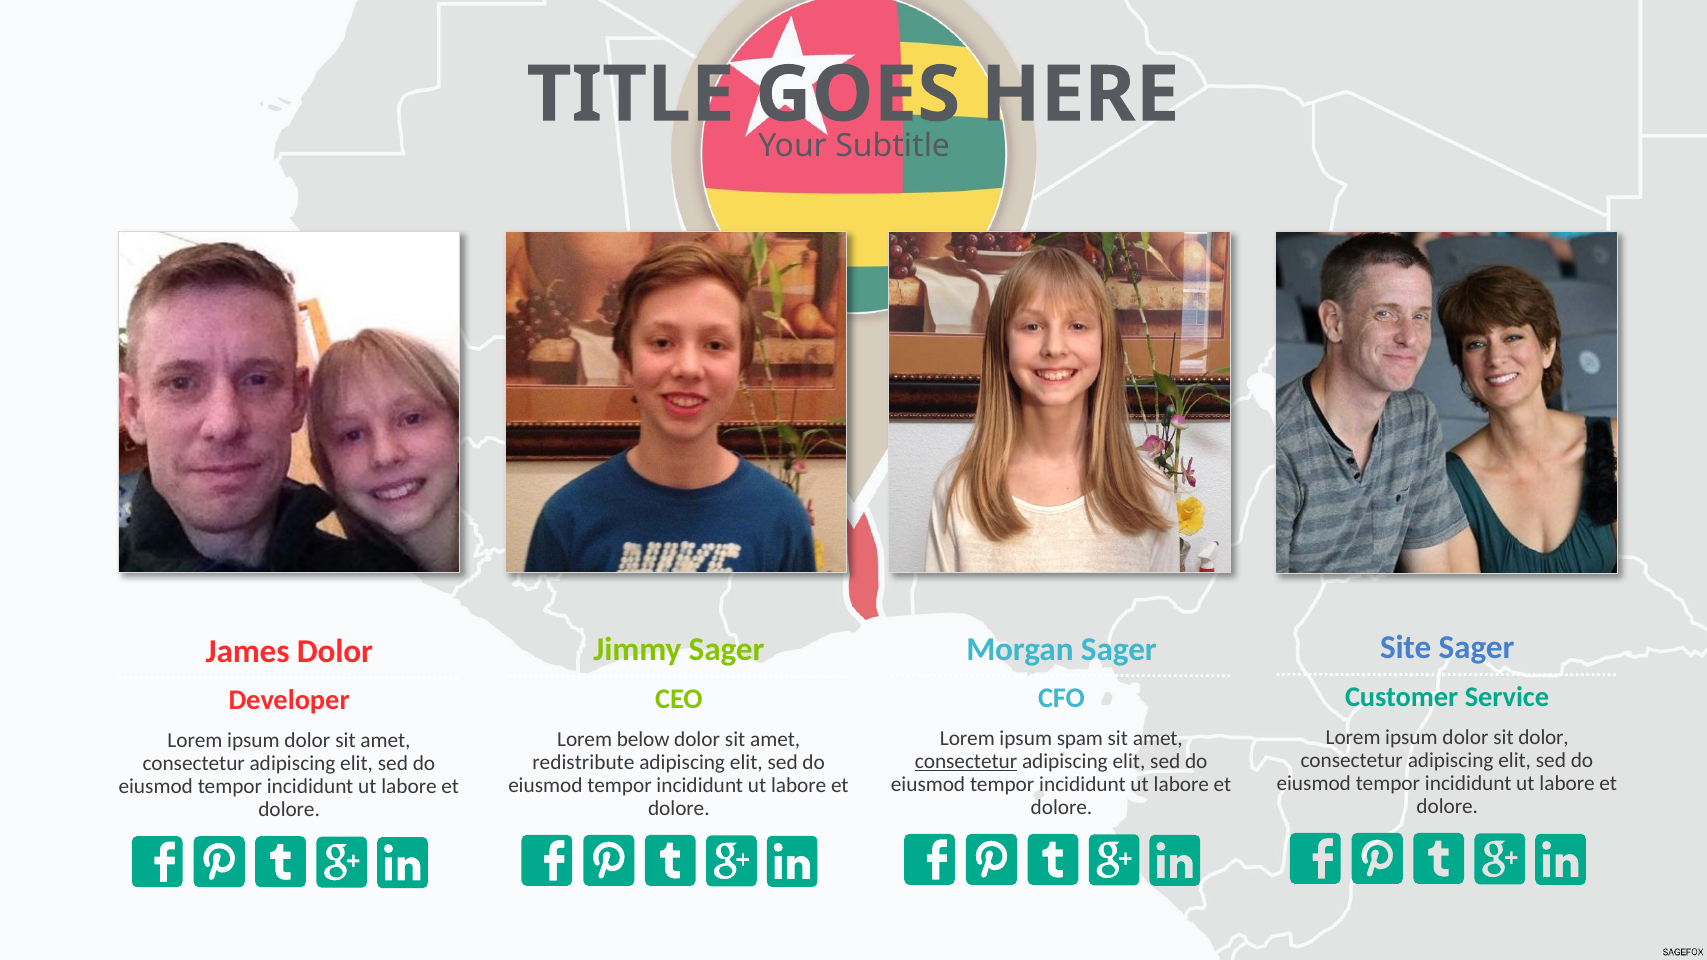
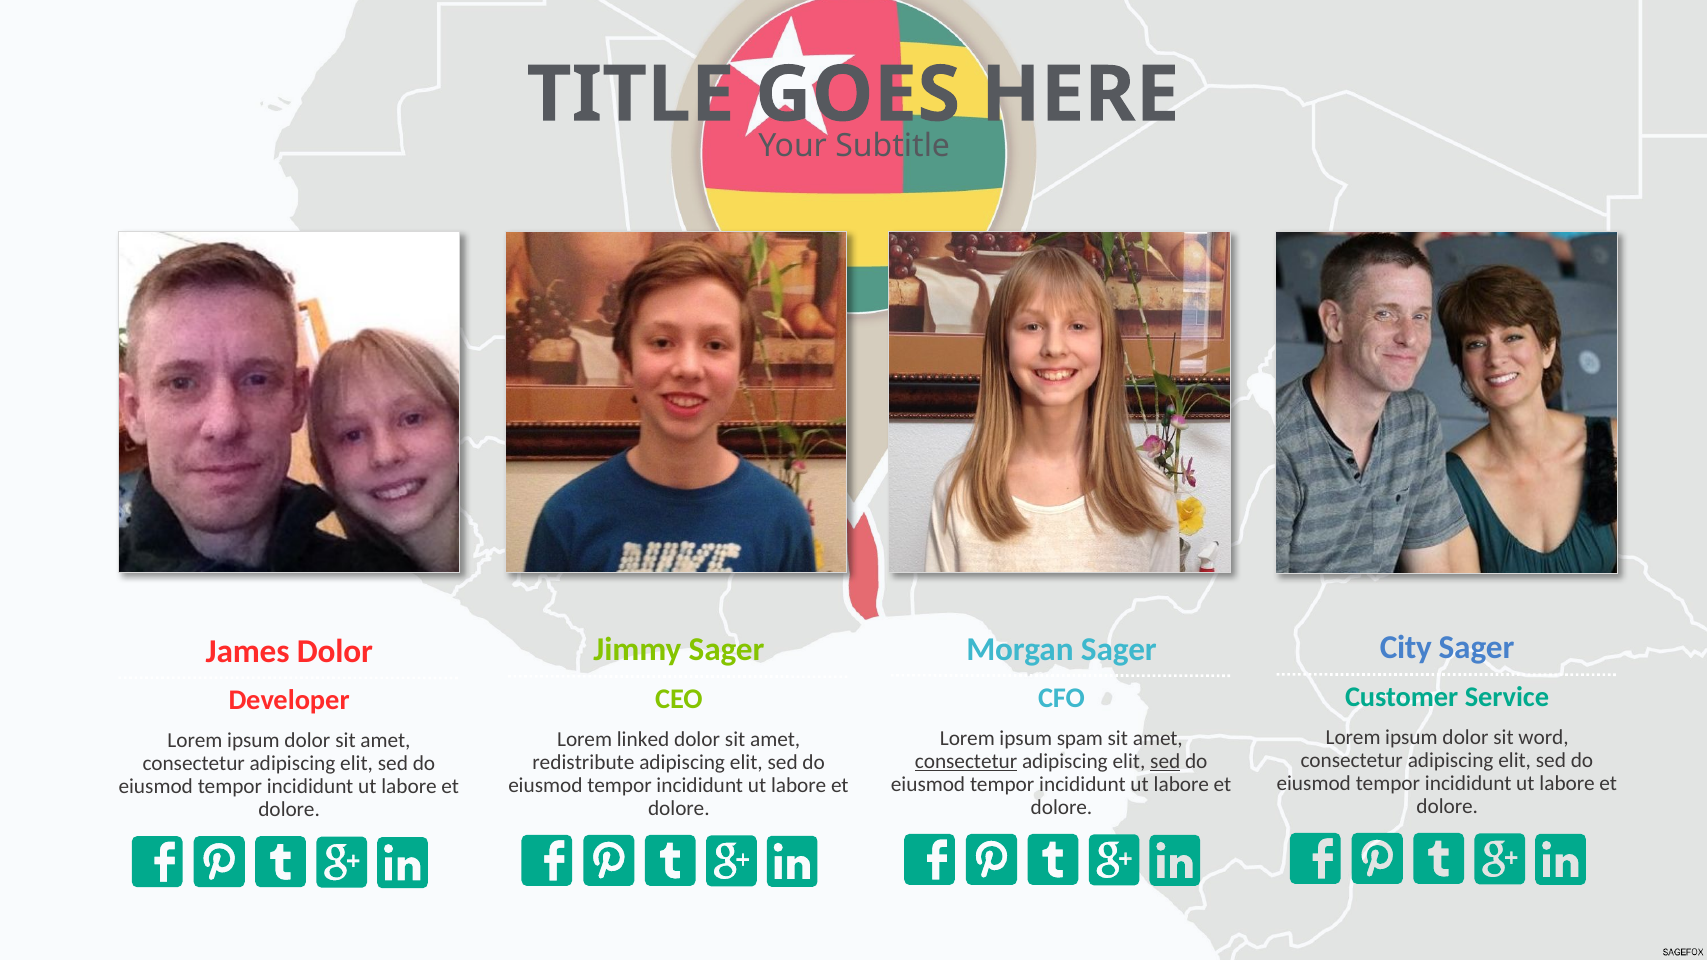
Site: Site -> City (1406, 648)
sit dolor: dolor -> word (1544, 737)
below: below -> linked (643, 739)
sed underline: none -> present (1165, 761)
